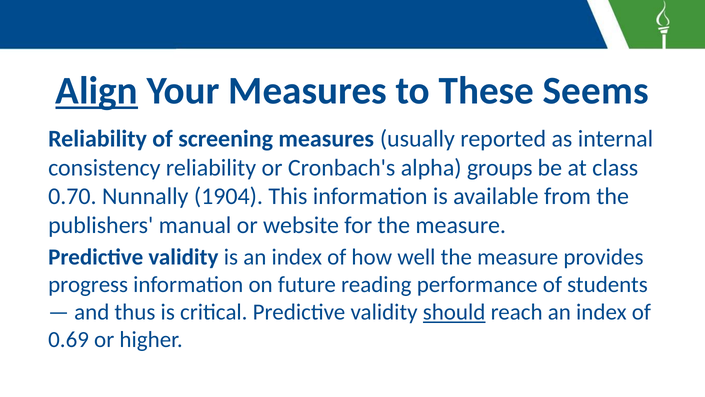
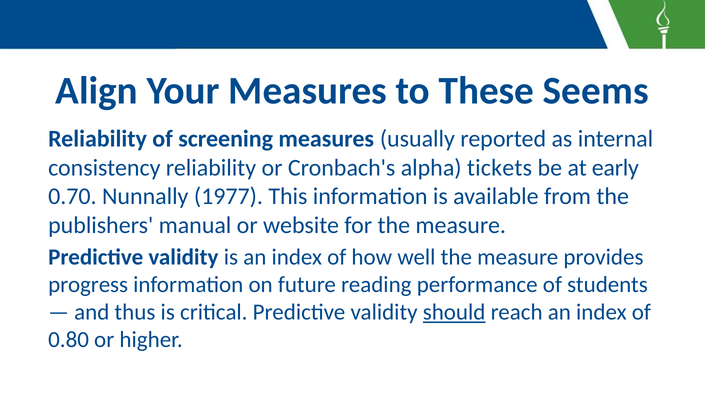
Align underline: present -> none (97, 91)
groups: groups -> tickets (499, 167)
class: class -> early (615, 167)
1904: 1904 -> 1977 (228, 196)
0.69: 0.69 -> 0.80 (69, 340)
